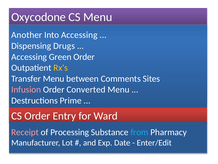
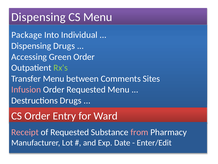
Oxycodone: Oxycodone -> Dispensing (38, 17)
Another: Another -> Package (27, 35)
Into Accessing: Accessing -> Individual (79, 35)
Rx's colour: yellow -> light green (61, 68)
Order Converted: Converted -> Requested (86, 89)
Destructions Prime: Prime -> Drugs (71, 100)
of Processing: Processing -> Requested (70, 132)
from colour: light blue -> pink (139, 132)
